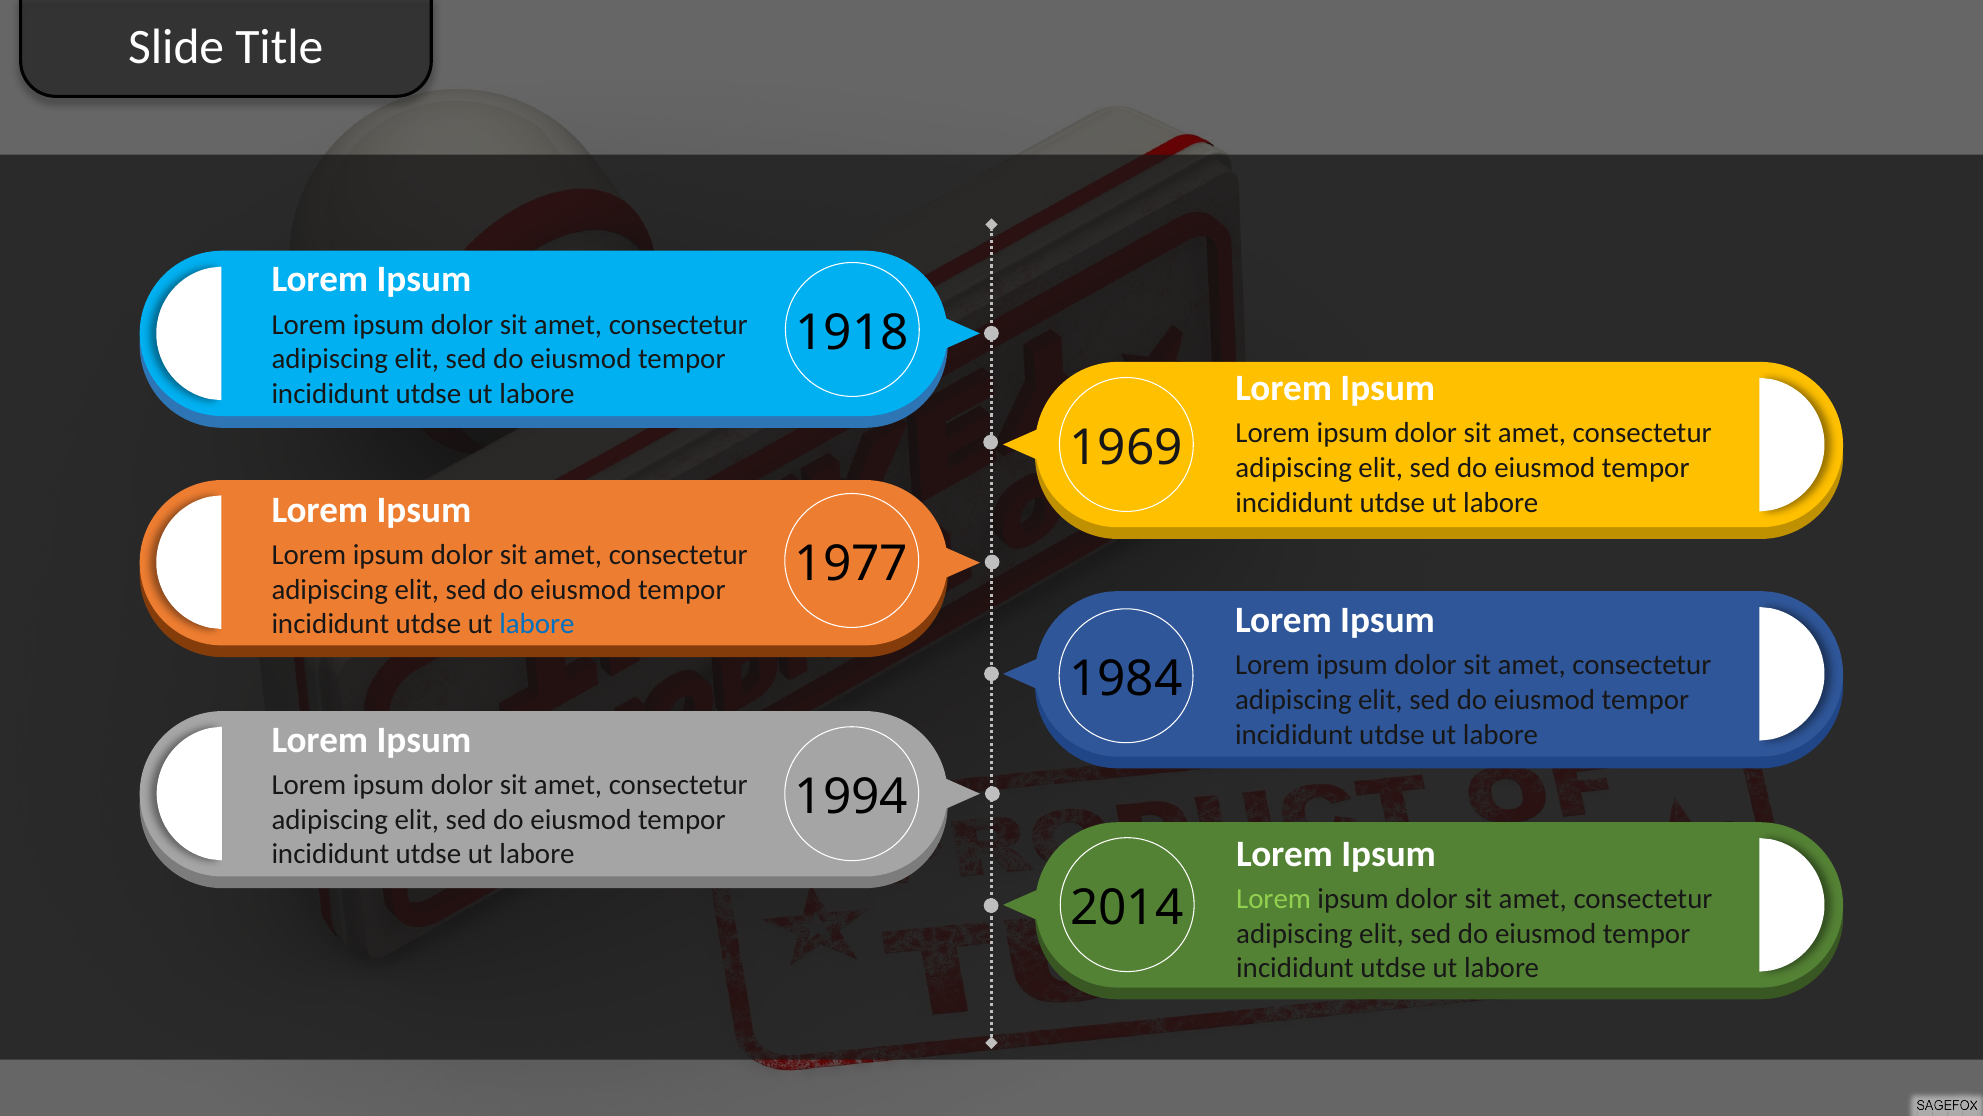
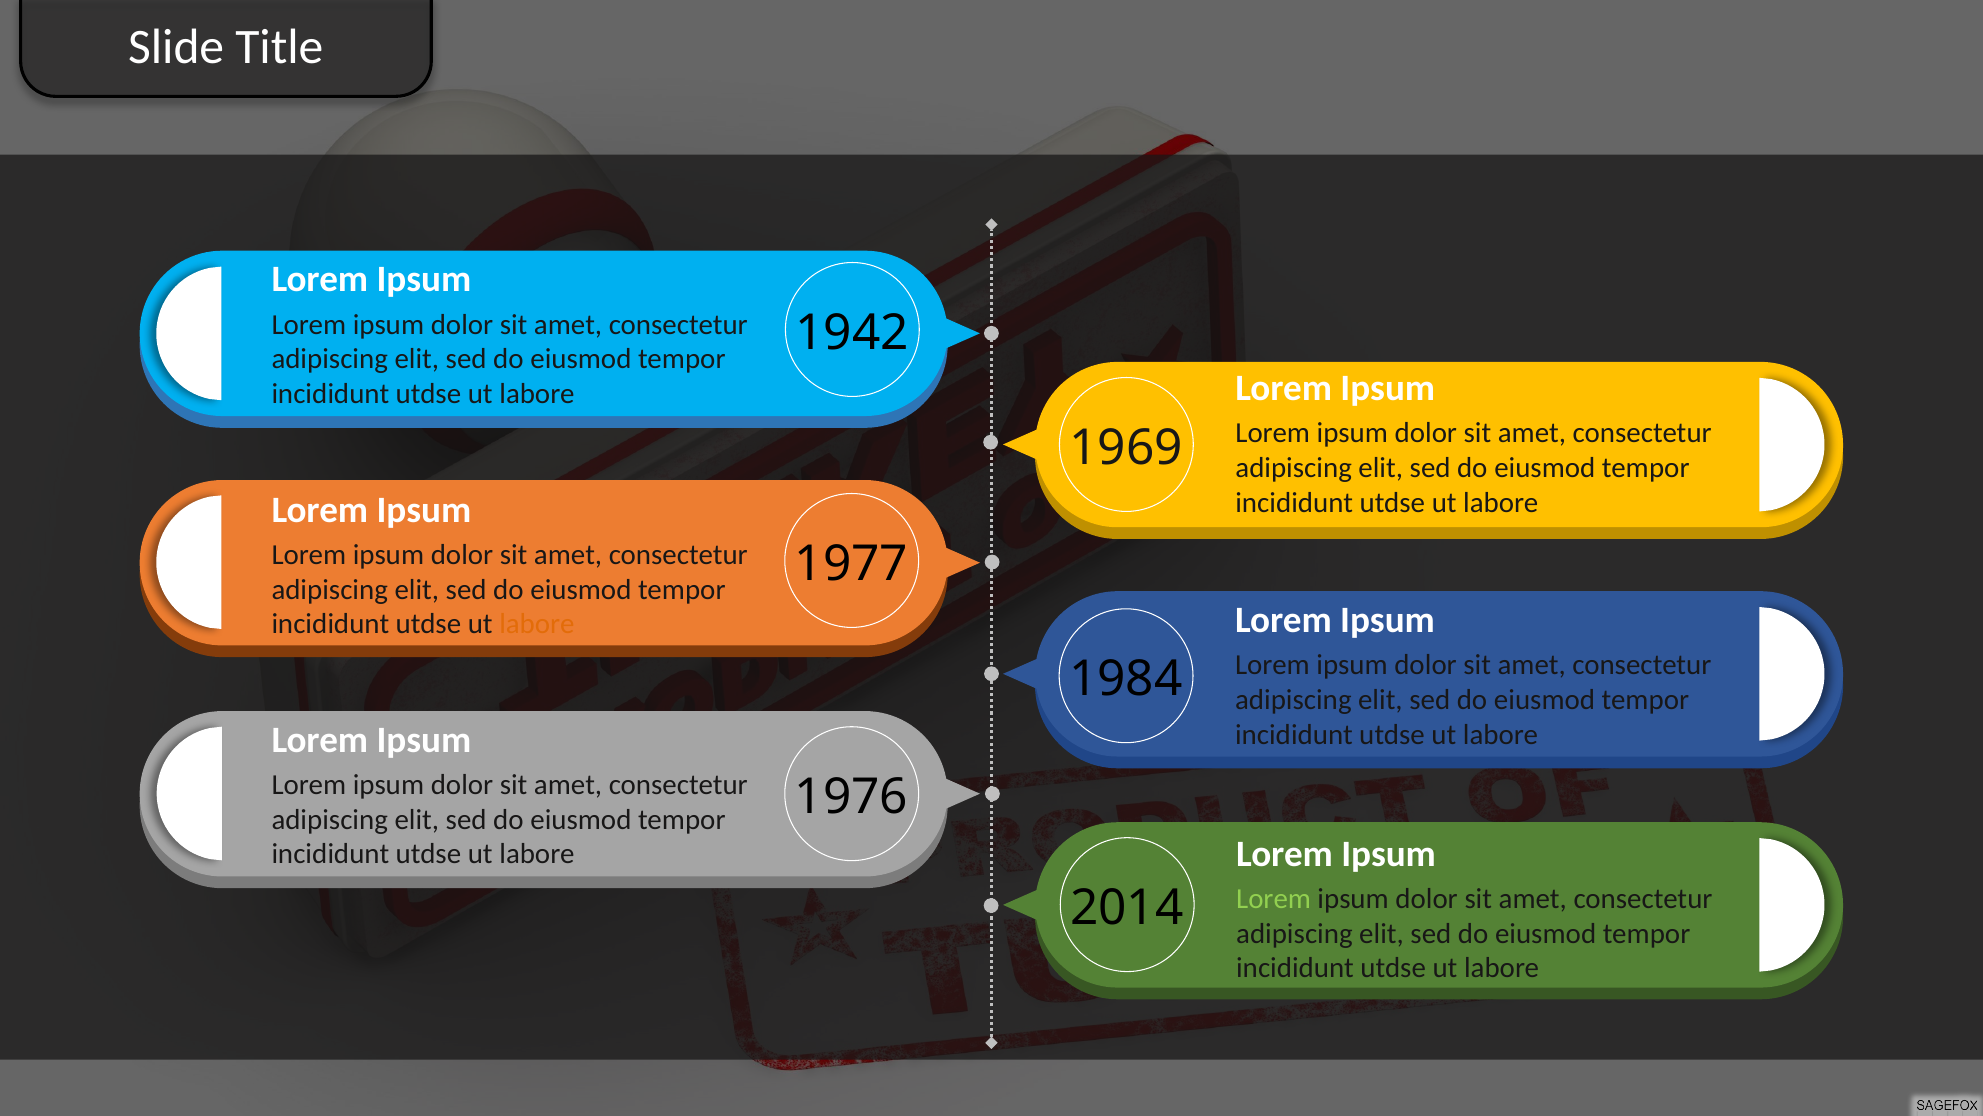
1918: 1918 -> 1942 (852, 333)
labore colour: blue -> orange (537, 624)
1994: 1994 -> 1976 (852, 797)
